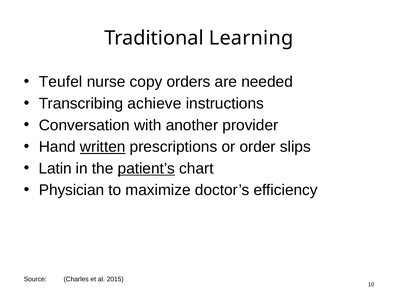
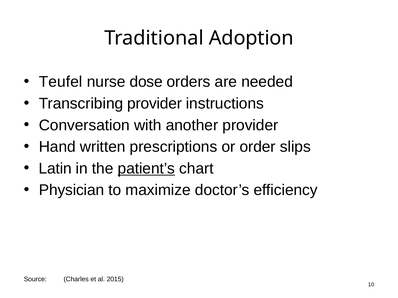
Learning: Learning -> Adoption (251, 38)
copy: copy -> dose (146, 82)
Transcribing achieve: achieve -> provider (155, 104)
written underline: present -> none (103, 147)
